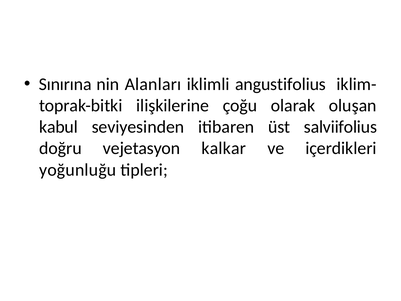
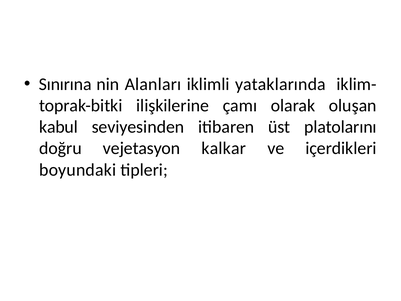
angustifolius: angustifolius -> yataklarında (280, 84)
çoğu: çoğu -> çamı (240, 106)
salviifolius: salviifolius -> platolarını (340, 127)
yoğunluğu: yoğunluğu -> boyundaki (78, 170)
